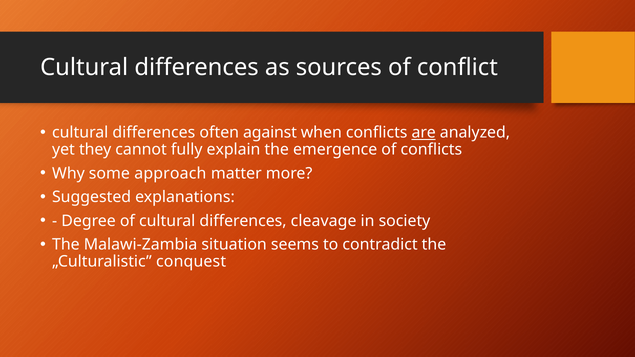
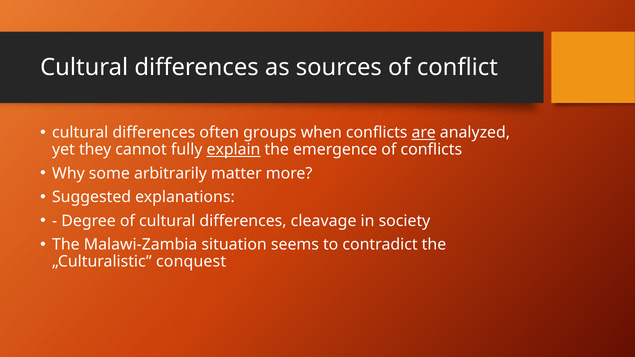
against: against -> groups (270, 133)
explain underline: none -> present (233, 150)
approach: approach -> arbitrarily (170, 173)
